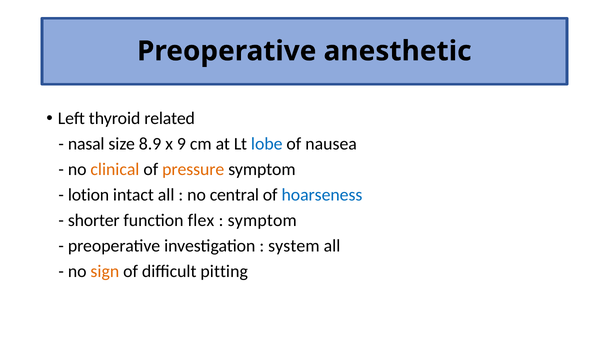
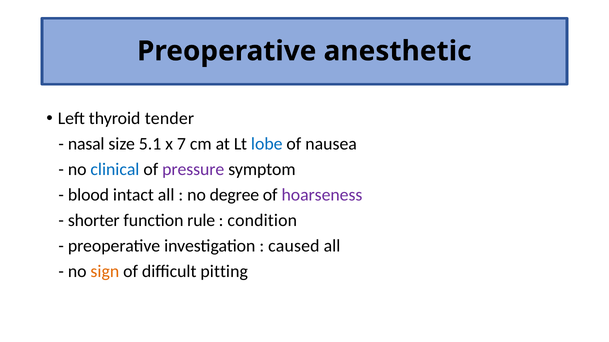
related: related -> tender (169, 119)
8.9: 8.9 -> 5.1 (150, 144)
9: 9 -> 7 (181, 144)
clinical colour: orange -> blue (115, 170)
pressure colour: orange -> purple (193, 170)
lotion: lotion -> blood (88, 195)
central: central -> degree (234, 195)
hoarseness colour: blue -> purple (322, 195)
flex: flex -> rule (201, 221)
symptom: symptom -> condition (262, 221)
system: system -> caused (294, 246)
